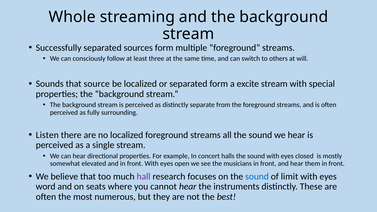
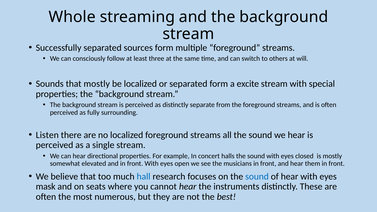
that source: source -> mostly (97, 84)
hall colour: purple -> blue (144, 176)
of limit: limit -> hear (290, 176)
word: word -> mask (46, 187)
